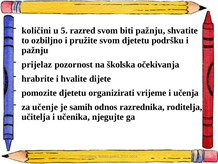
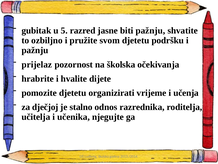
količini: količini -> gubitak (36, 31)
razred svom: svom -> jasne (108, 31)
učenje: učenje -> dječjoj (45, 107)
samih: samih -> stalno (81, 107)
